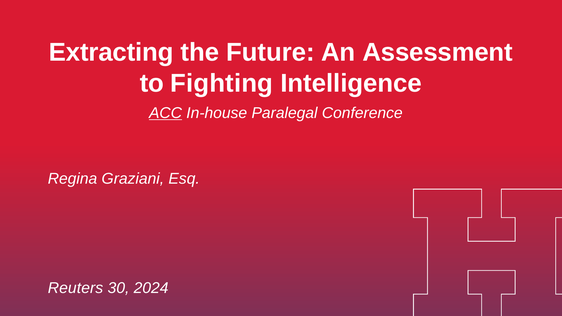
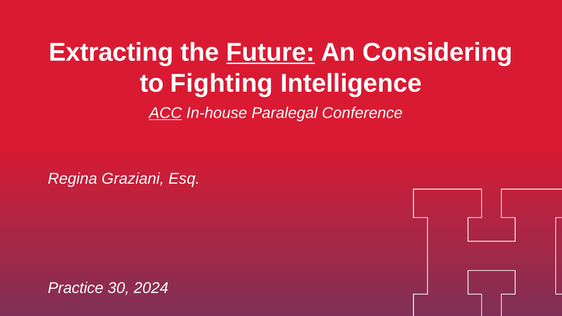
Future underline: none -> present (271, 52)
Assessment: Assessment -> Considering (438, 52)
Reuters: Reuters -> Practice (76, 288)
